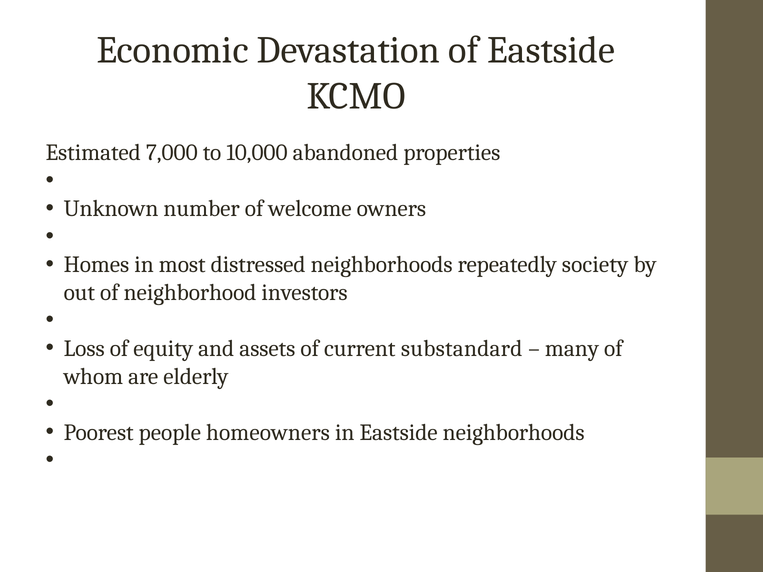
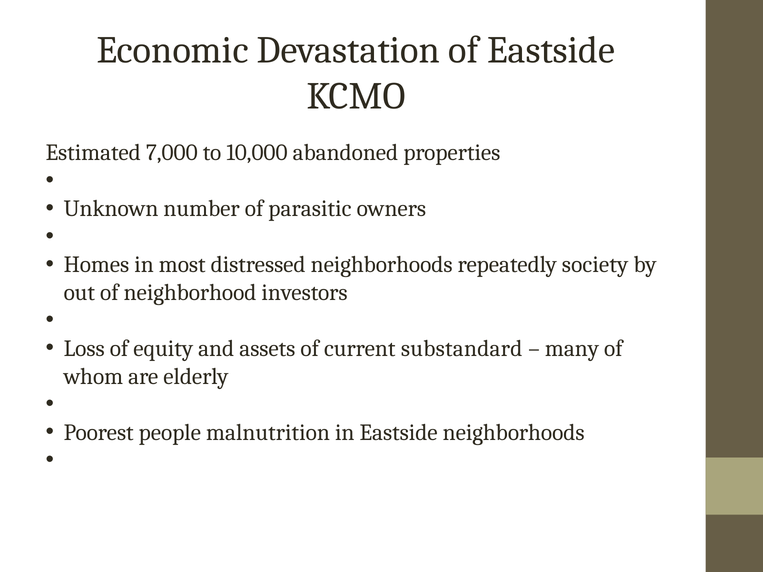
welcome: welcome -> parasitic (310, 209)
homeowners: homeowners -> malnutrition (268, 433)
